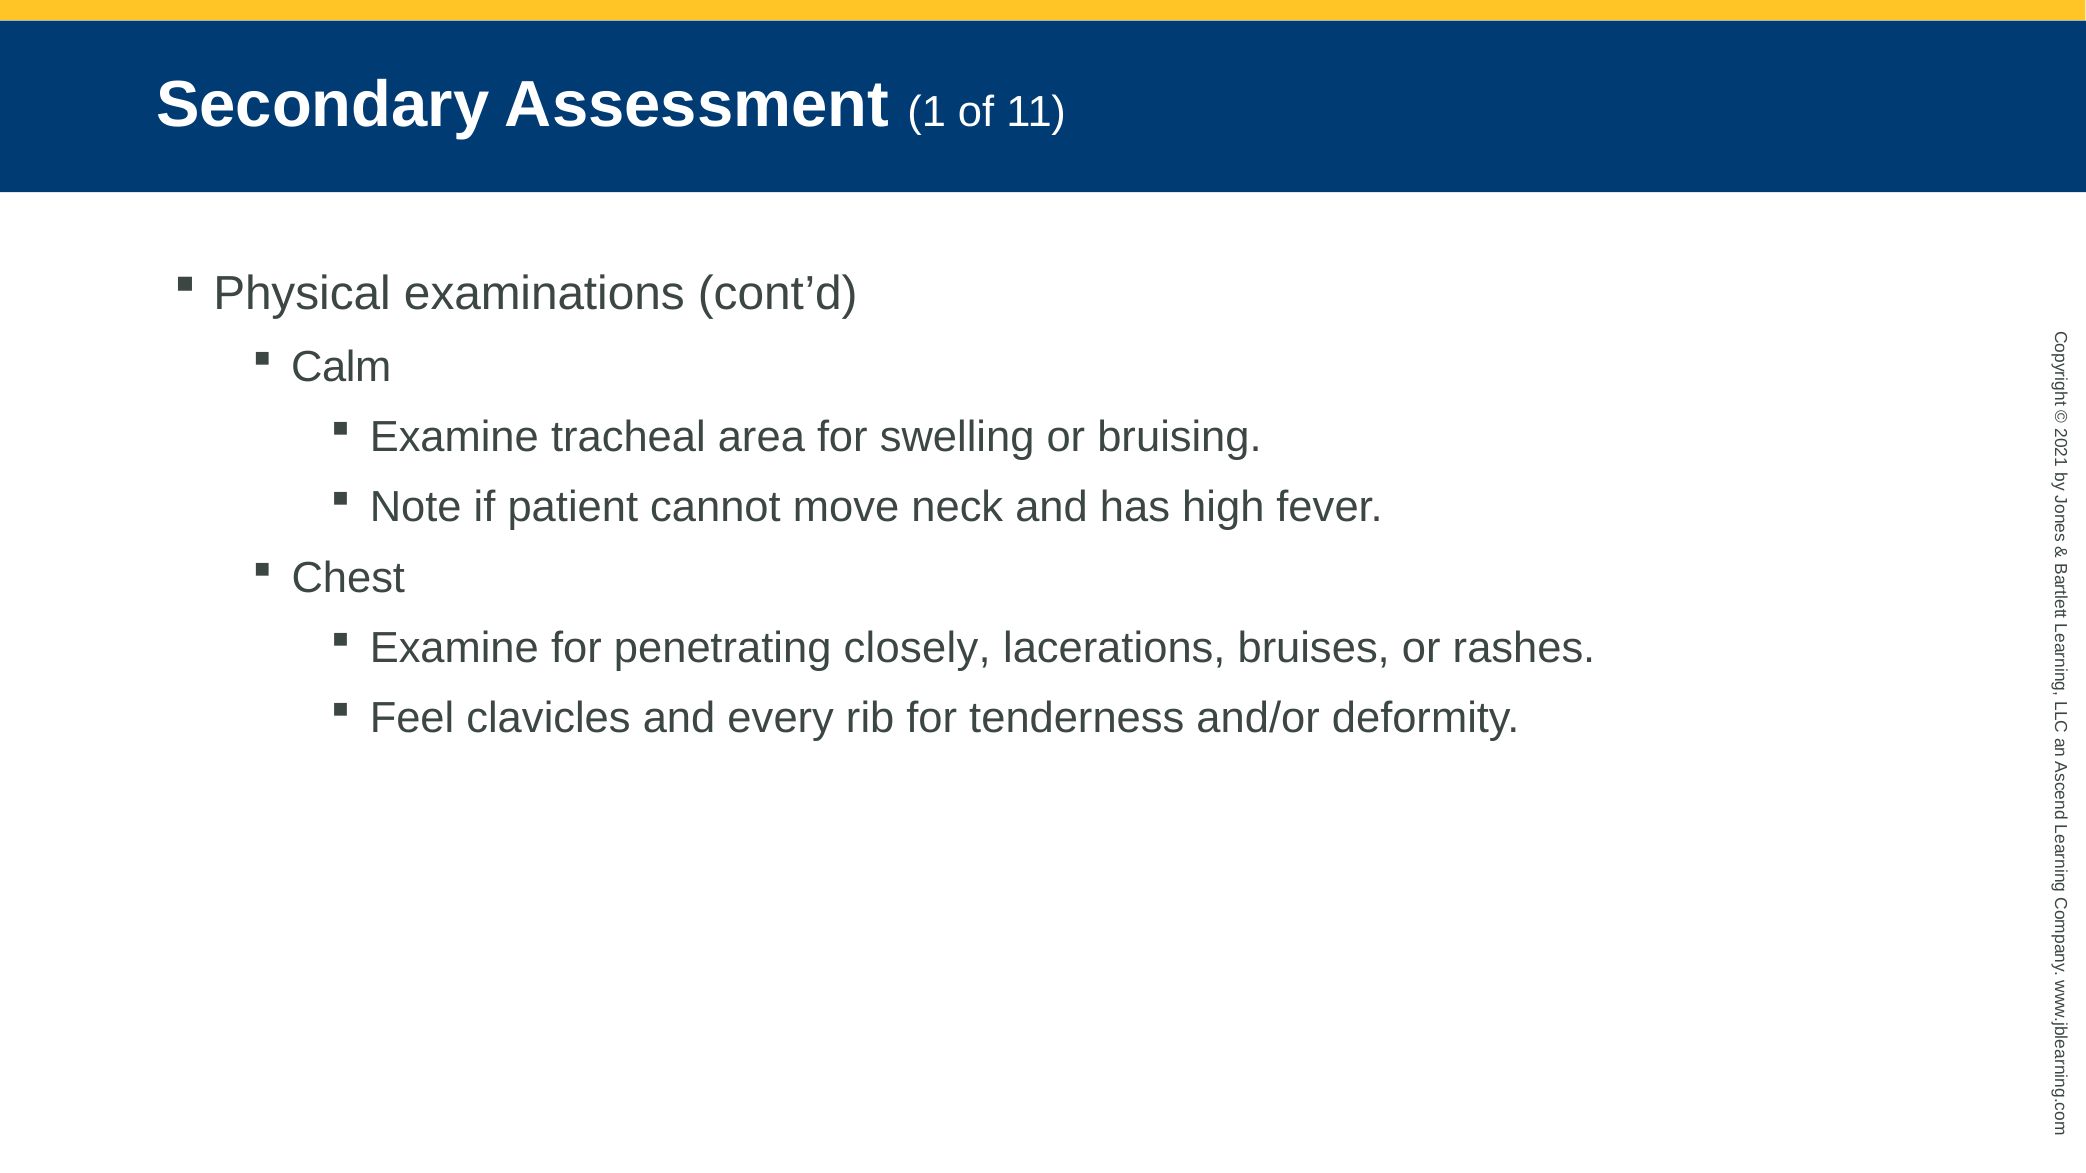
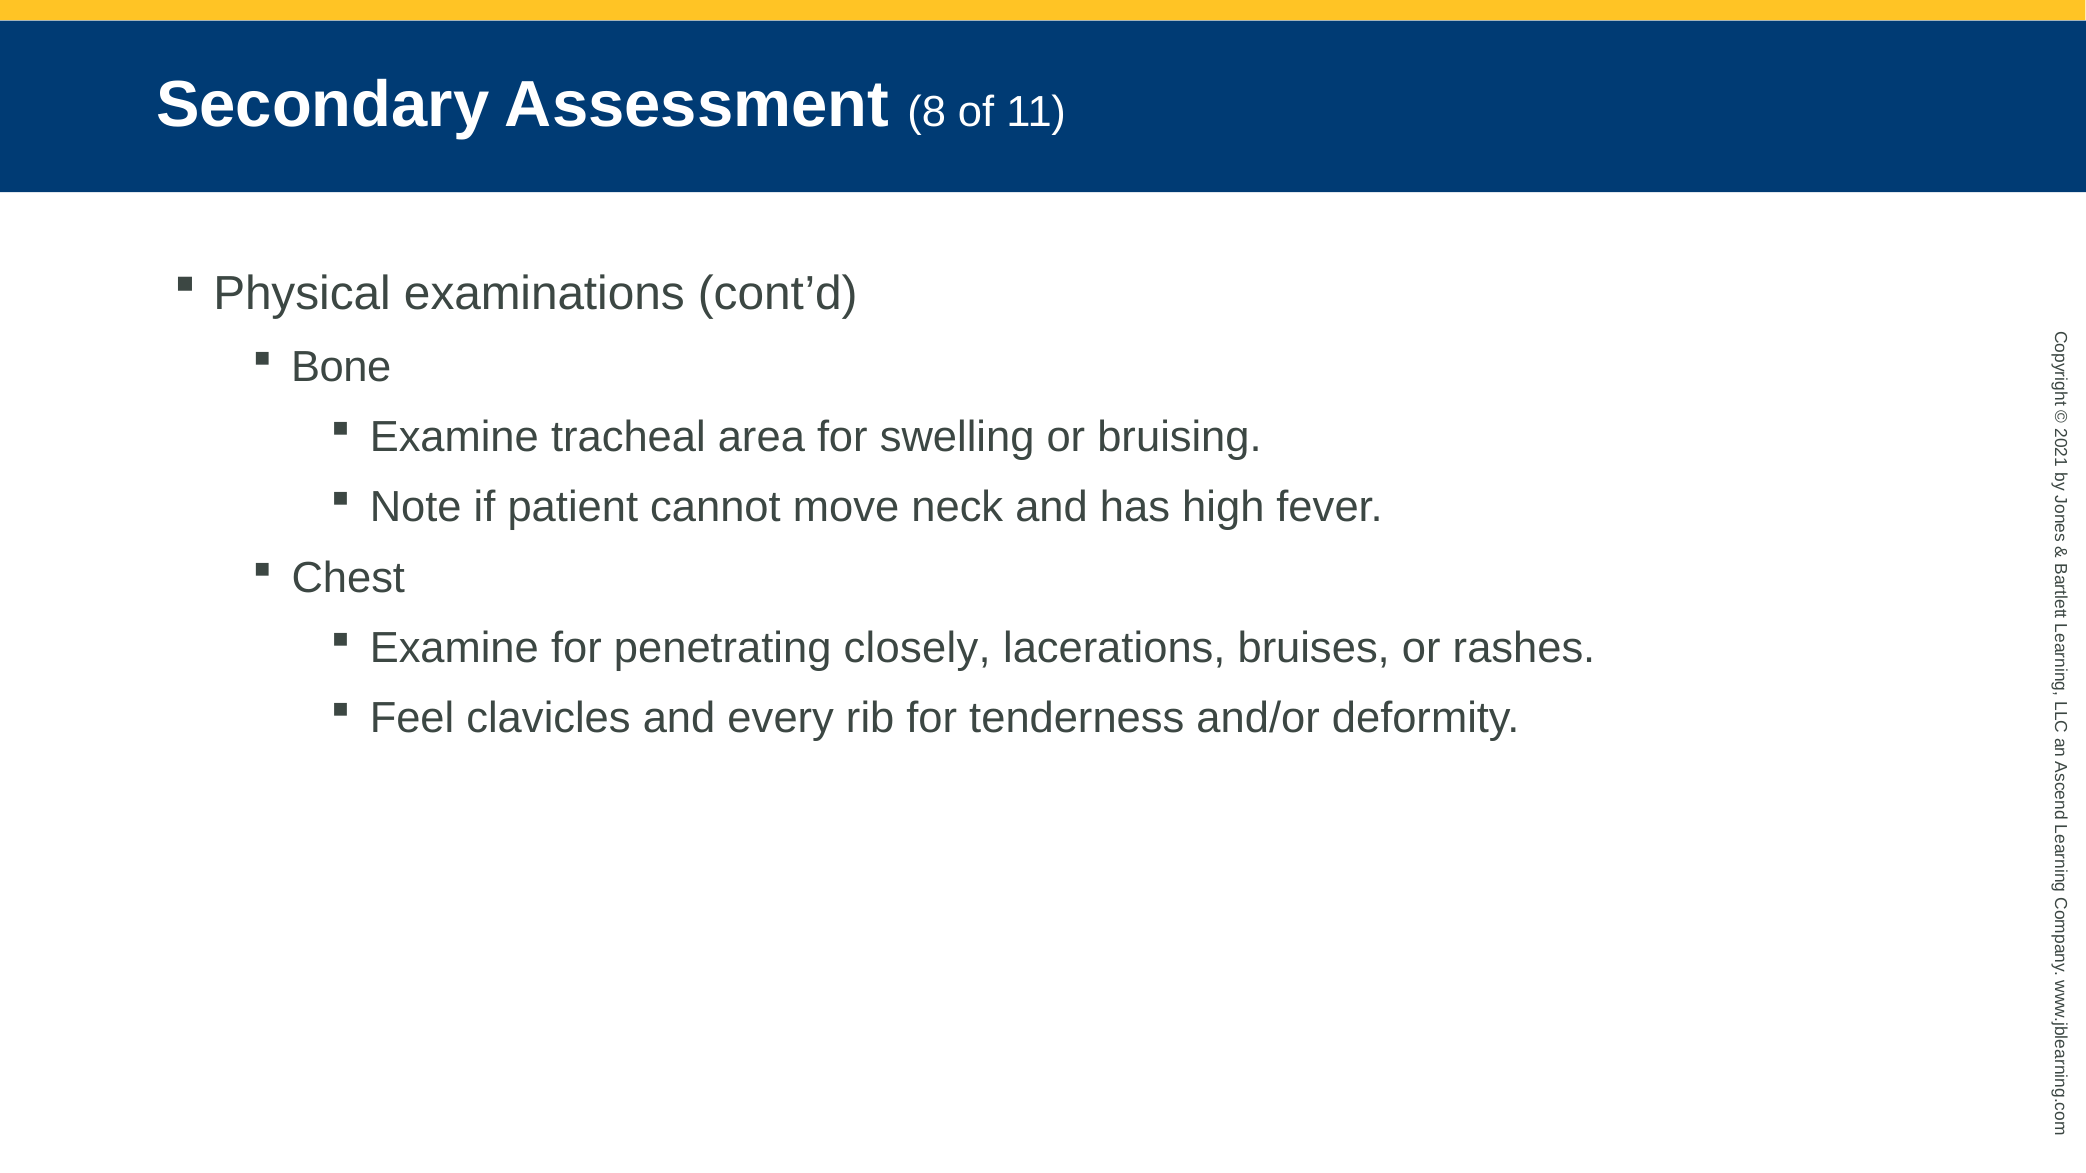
Assessment 1: 1 -> 8 (927, 112)
Calm: Calm -> Bone (341, 367)
